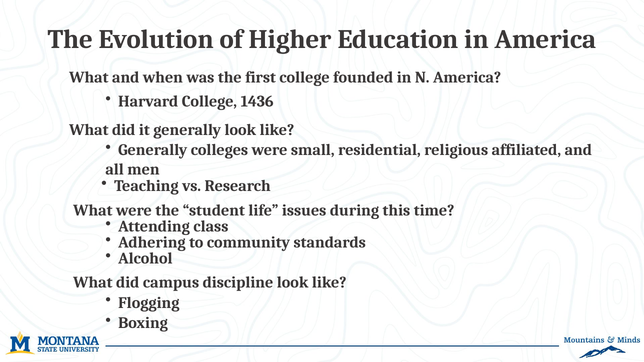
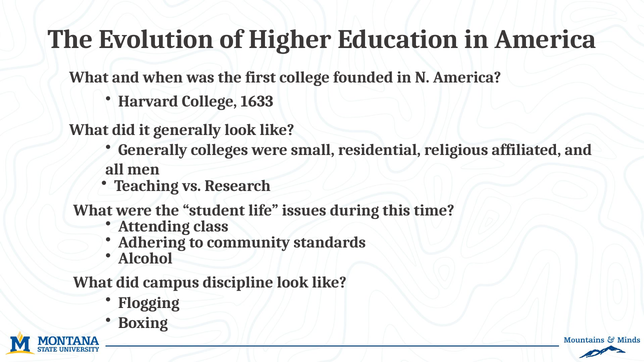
1436: 1436 -> 1633 (257, 102)
